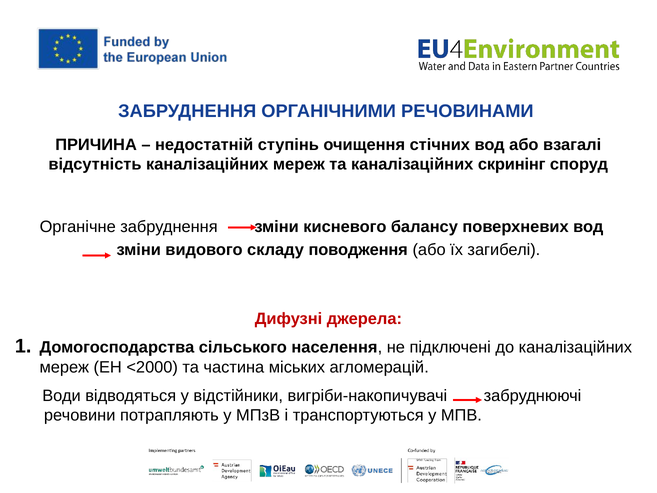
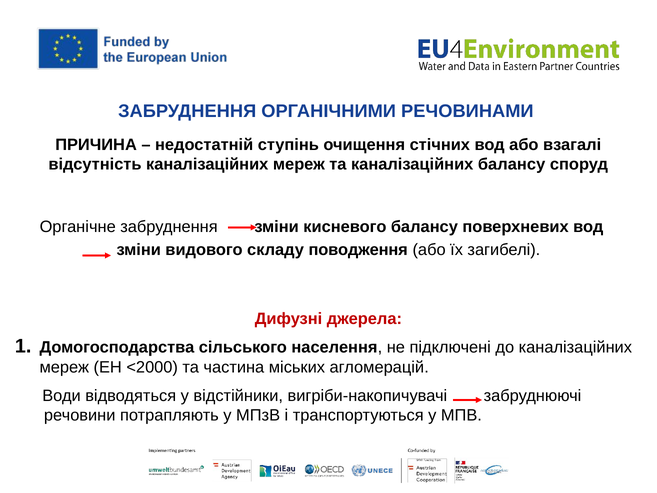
каналізаційних скринінг: скринінг -> балансу (512, 164)
